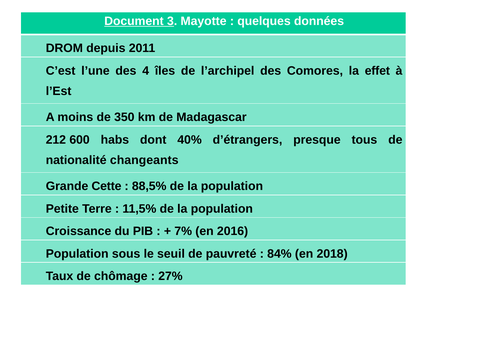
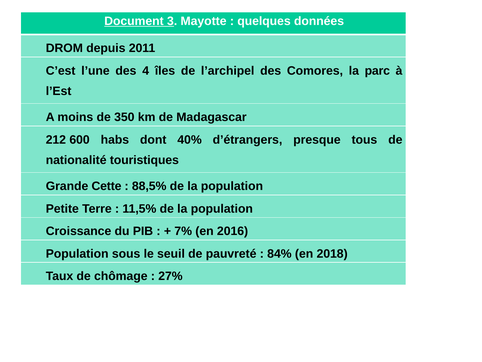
effet: effet -> parc (377, 71)
changeants: changeants -> touristiques (144, 160)
